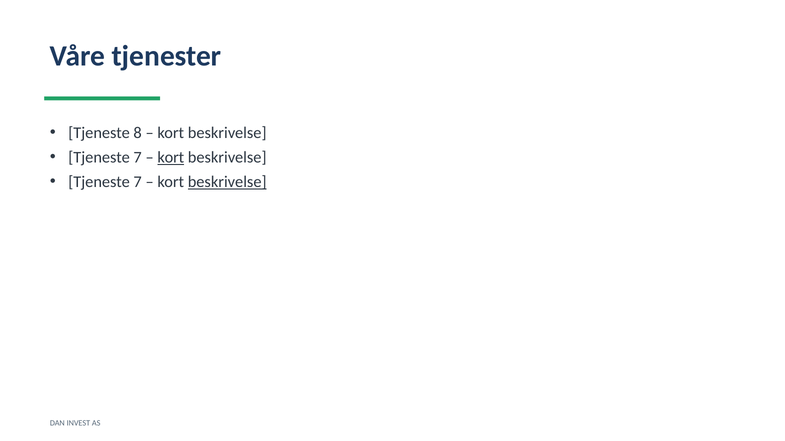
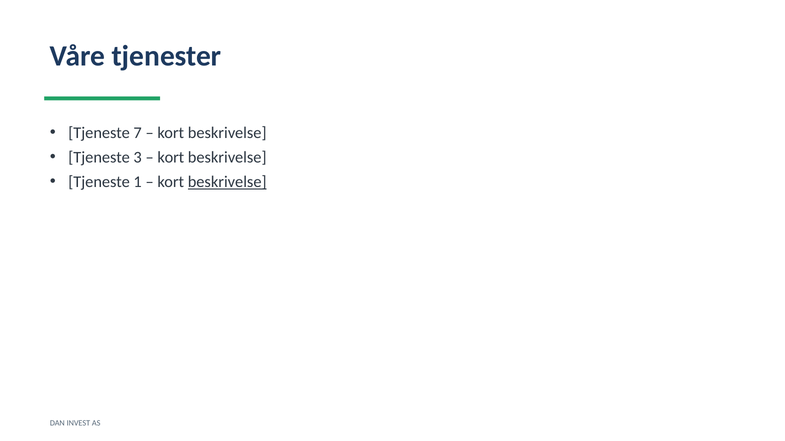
8: 8 -> 7 (138, 133)
7: 7 -> 3 (138, 158)
kort underline: present -> none (171, 158)
7: 7 -> 1 (138, 182)
